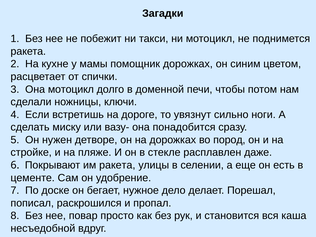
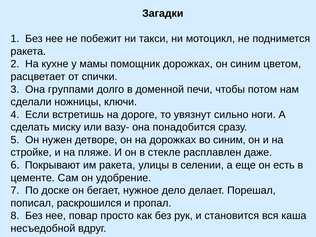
Она мотоцикл: мотоцикл -> группами (71, 89)
во пород: пород -> синим (229, 140)
